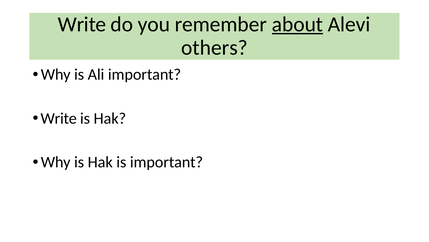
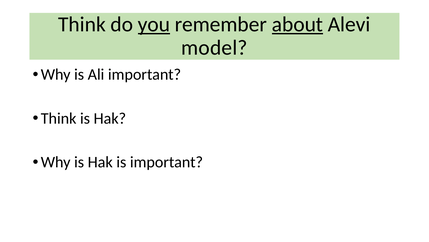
Write: Write -> Think (82, 24)
you underline: none -> present (154, 24)
others: others -> model (214, 48)
Write: Write -> Think (59, 118)
